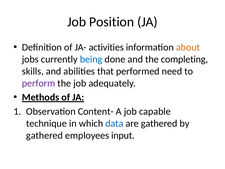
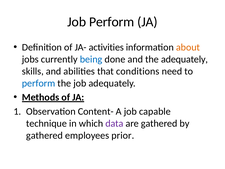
Job Position: Position -> Perform (112, 22)
the completing: completing -> adequately (184, 59)
performed: performed -> conditions (138, 71)
perform colour: purple -> blue (39, 83)
data colour: blue -> purple (114, 123)
input: input -> prior (123, 135)
